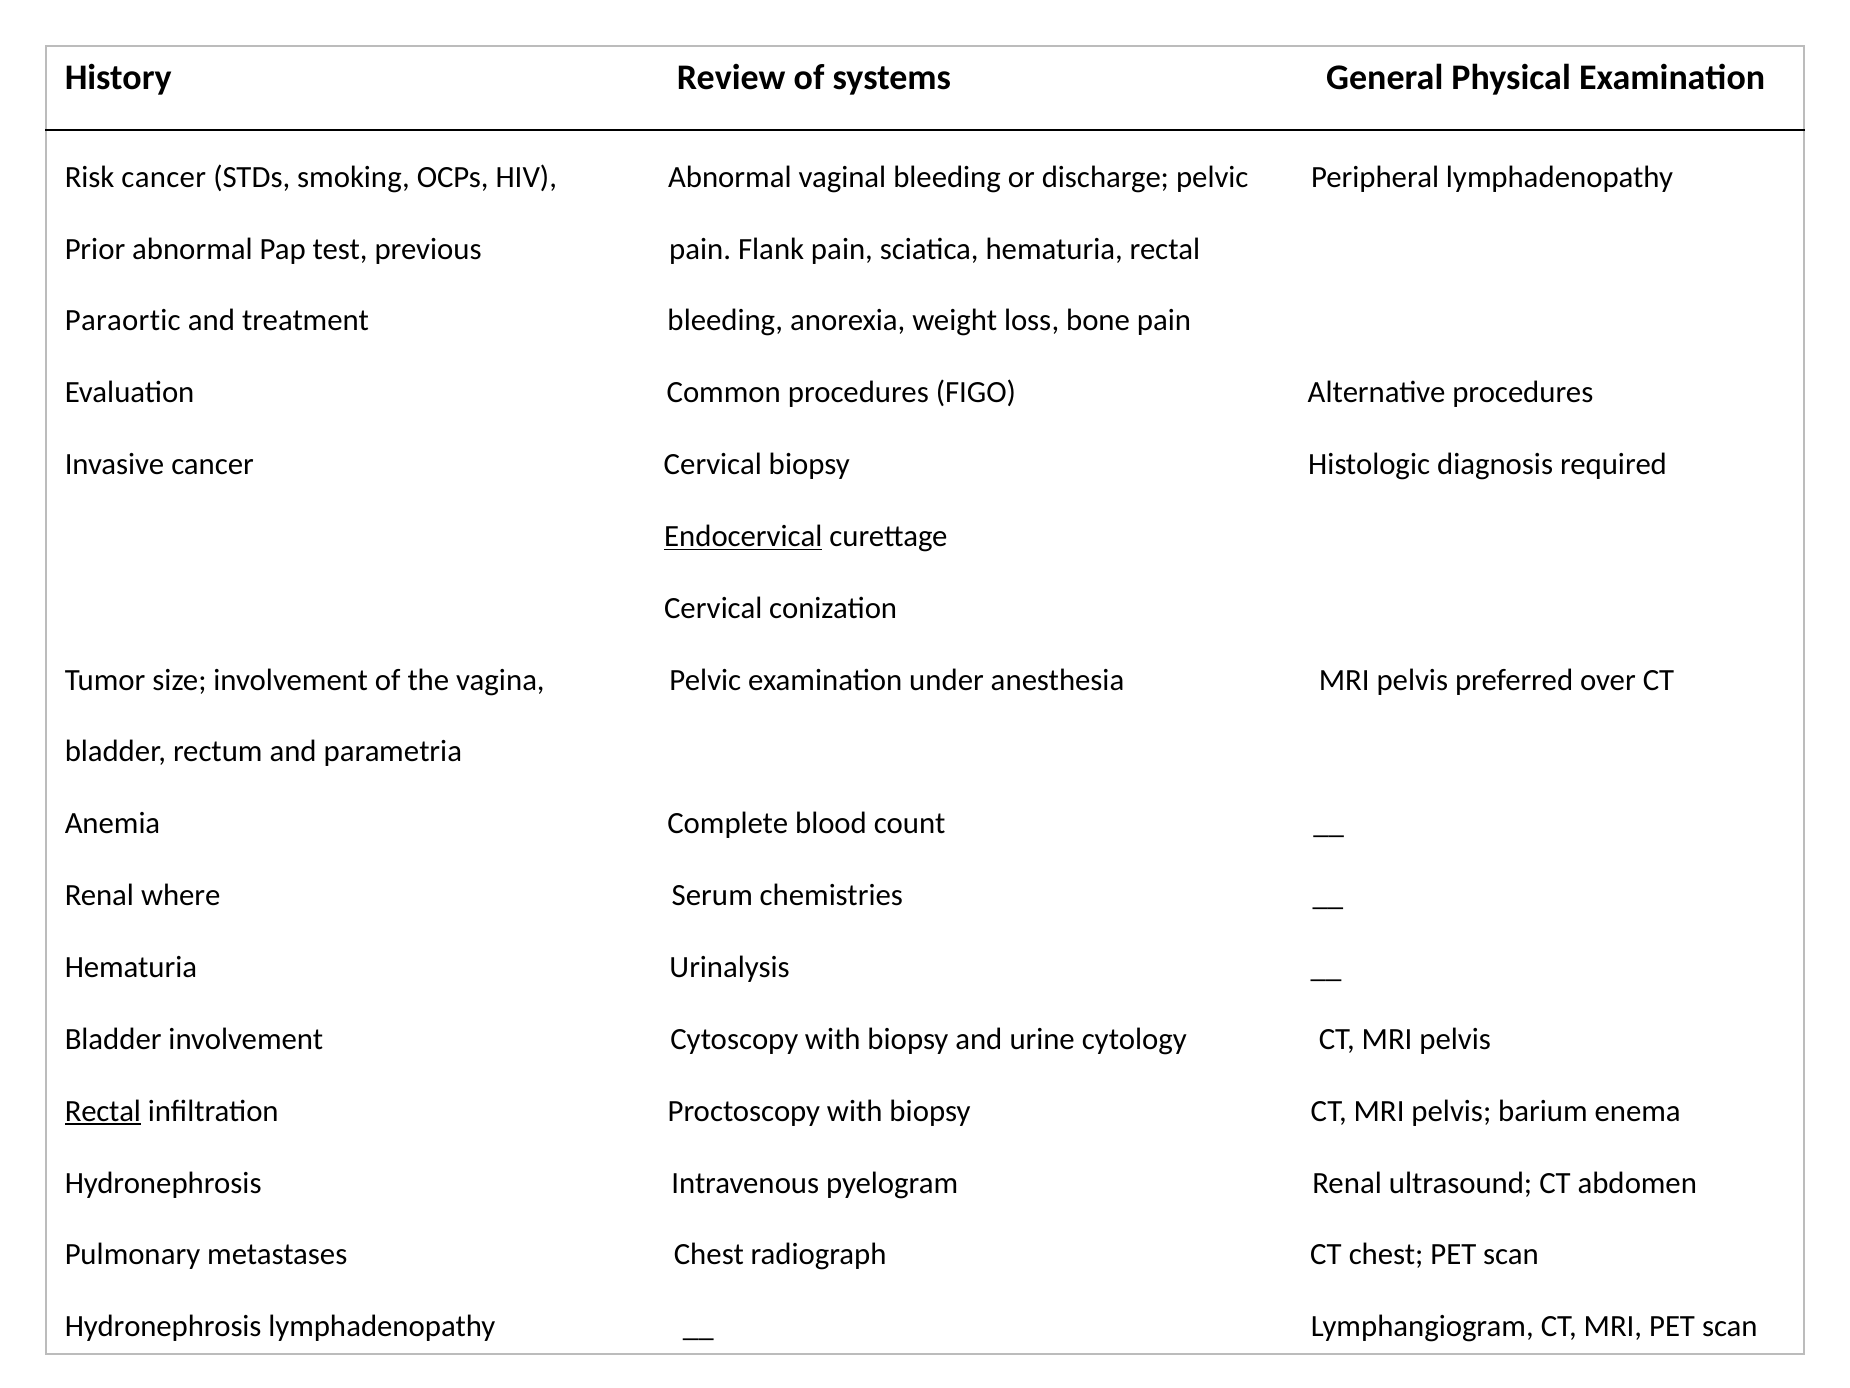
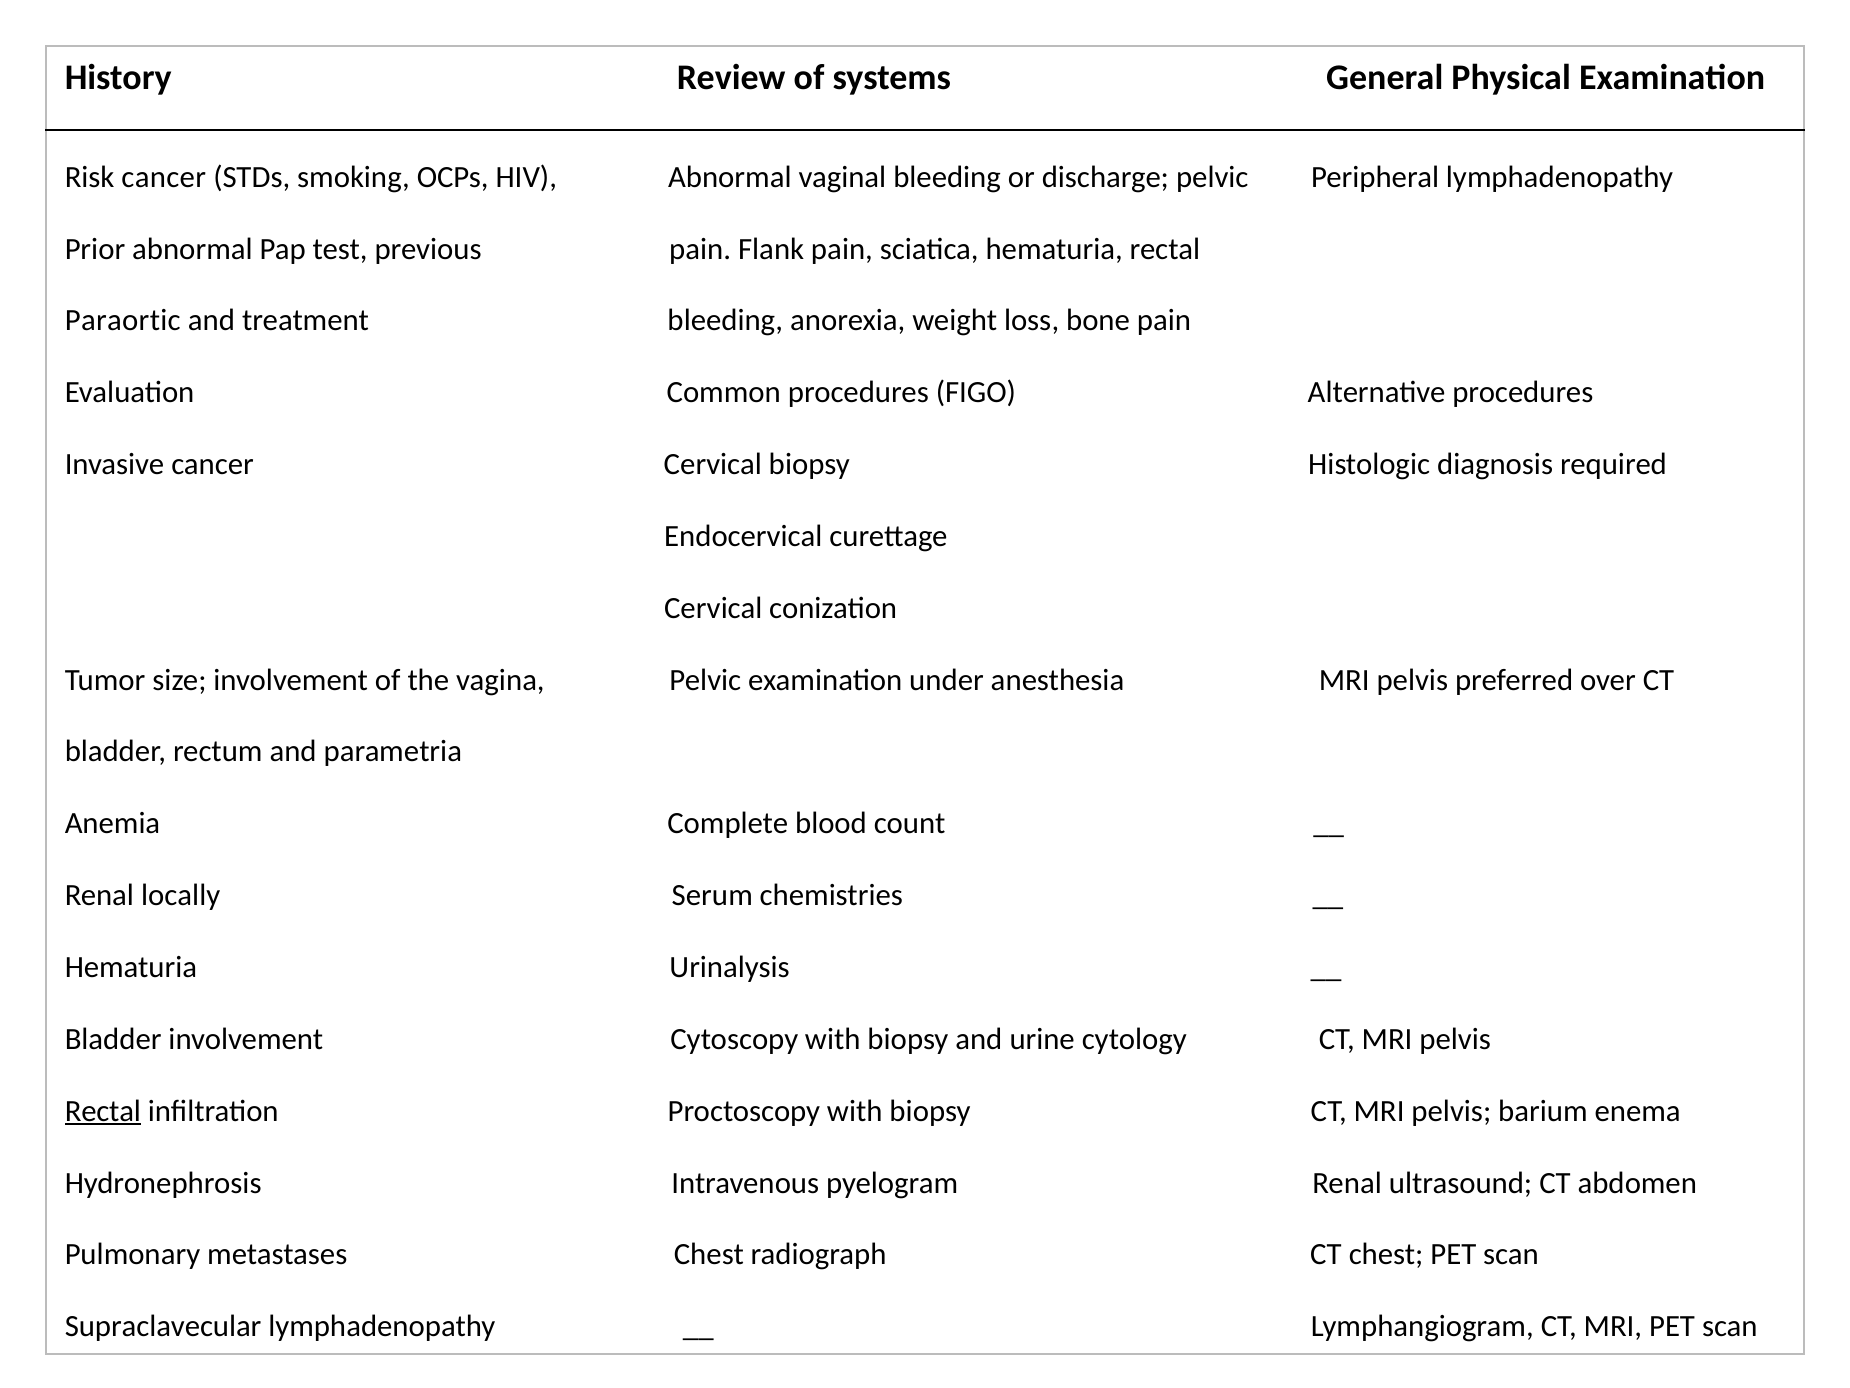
Endocervical underline: present -> none (743, 536)
where: where -> locally (181, 895)
Hydronephrosis: Hydronephrosis -> Supraclavecular (163, 1326)
